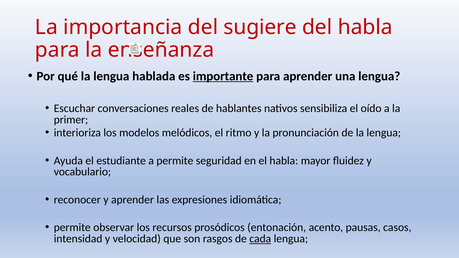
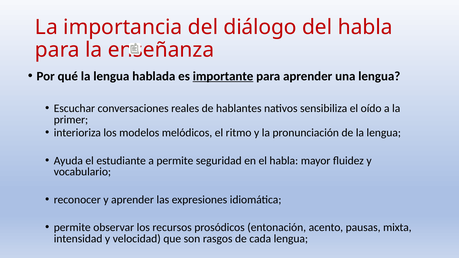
sugiere: sugiere -> diálogo (260, 27)
casos: casos -> mixta (397, 228)
cada underline: present -> none (260, 239)
